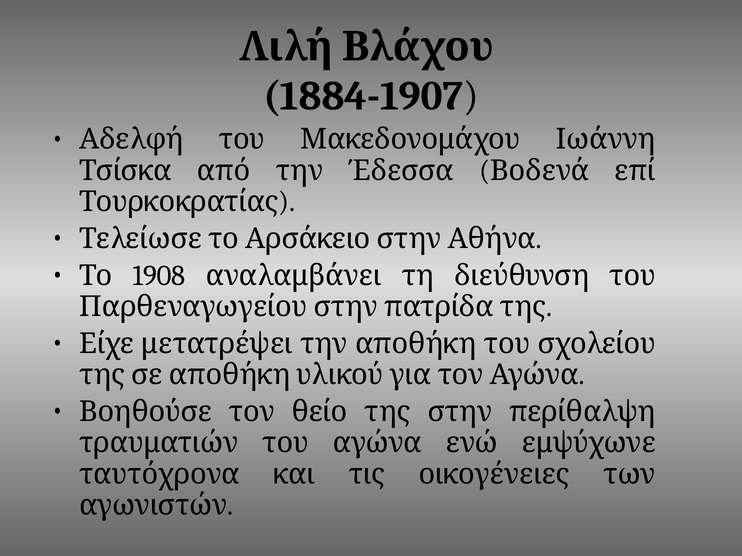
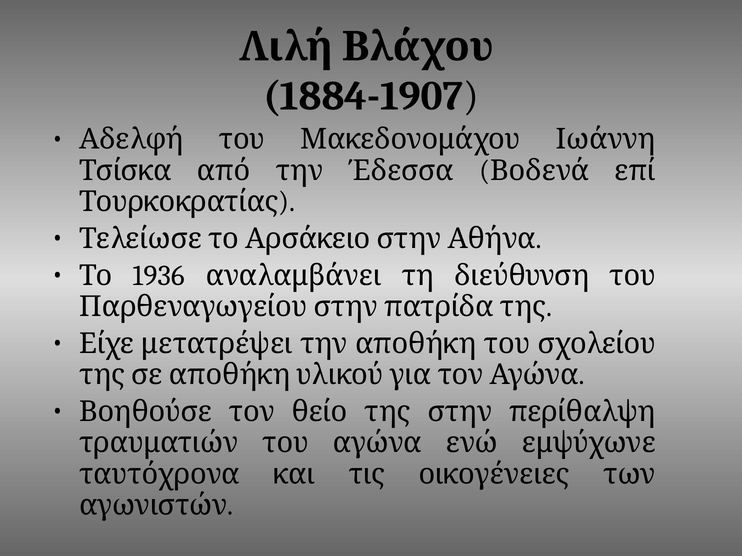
1908: 1908 -> 1936 (159, 276)
